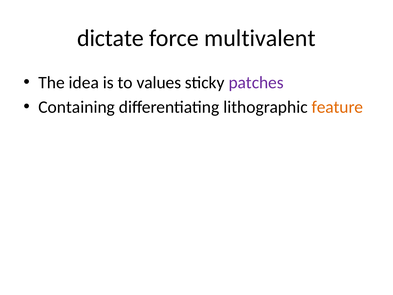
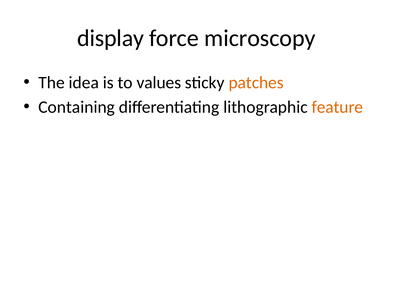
dictate: dictate -> display (111, 38)
multivalent: multivalent -> microscopy (260, 38)
patches colour: purple -> orange (256, 82)
